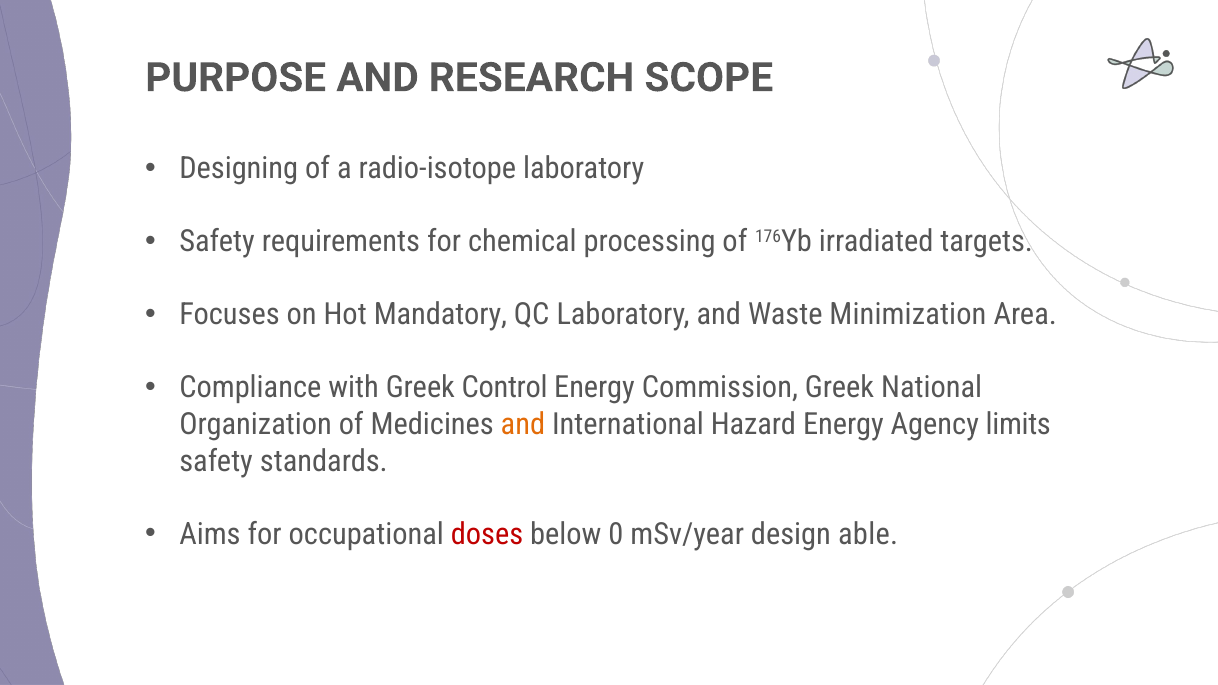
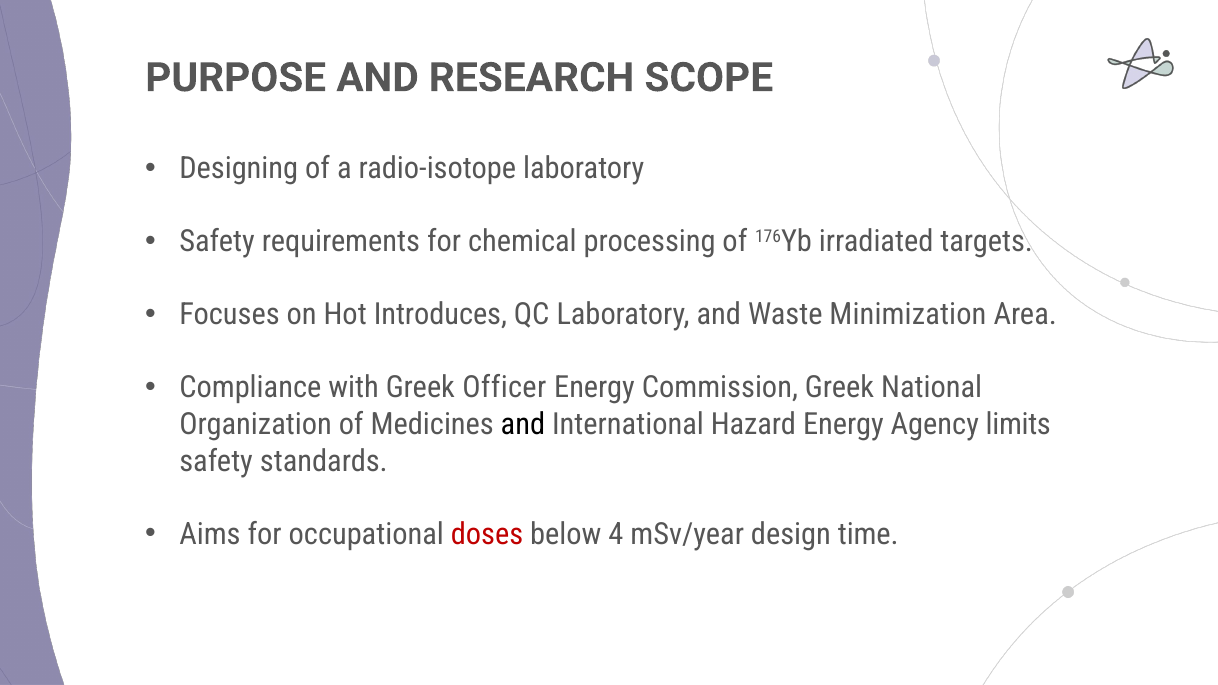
Mandatory: Mandatory -> Introduces (440, 315)
Control: Control -> Officer (504, 388)
and colour: orange -> black (523, 425)
0: 0 -> 4 (616, 534)
able: able -> time (868, 534)
